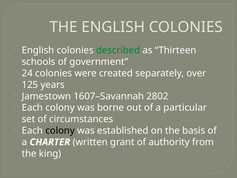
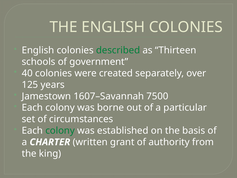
24: 24 -> 40 (27, 73)
2802: 2802 -> 7500 (157, 96)
colony colour: black -> green (60, 130)
